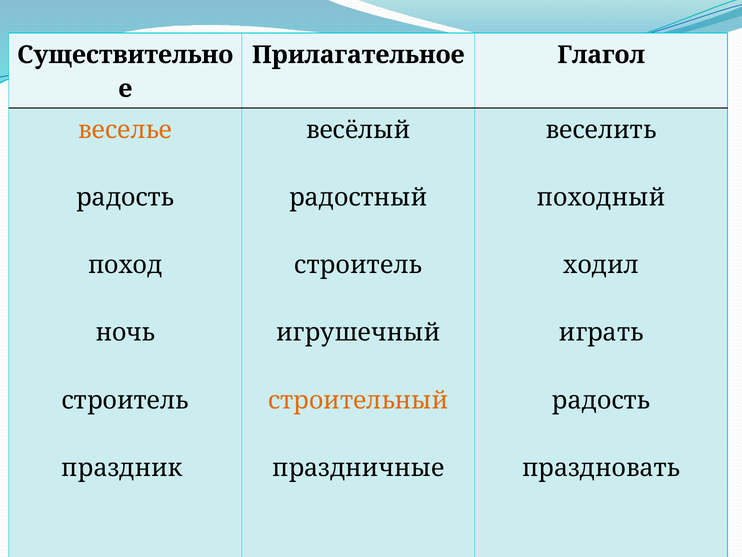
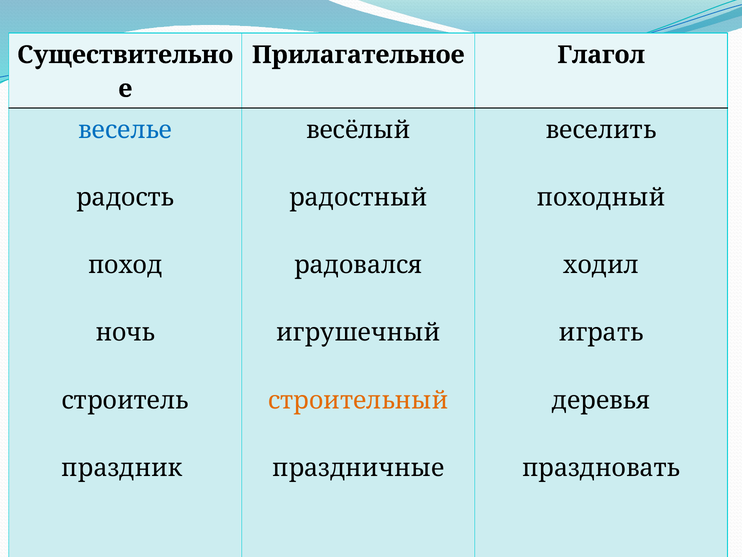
веселье colour: orange -> blue (125, 130)
строитель: строитель -> радовался (358, 265)
радость: радость -> деревья (601, 400)
